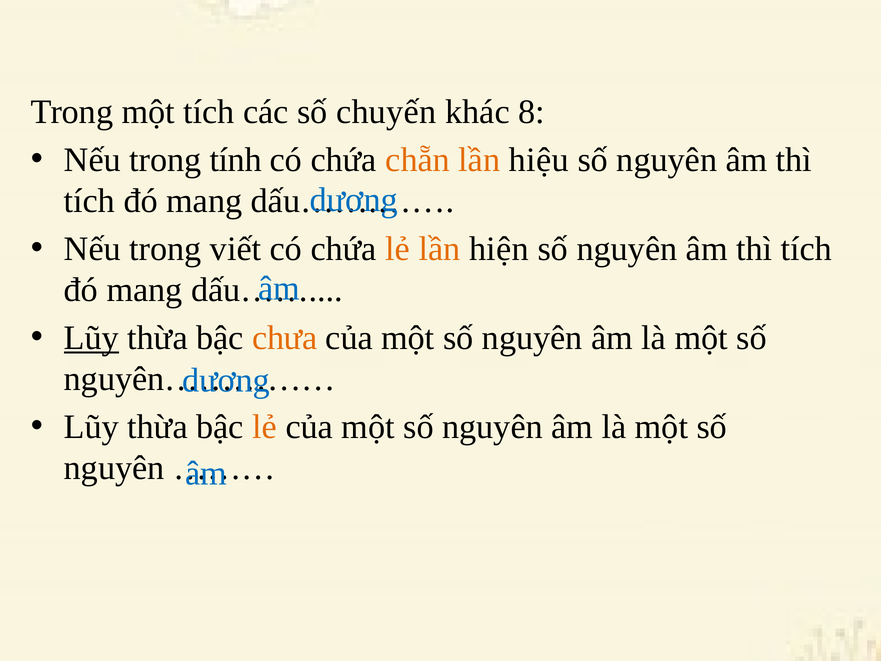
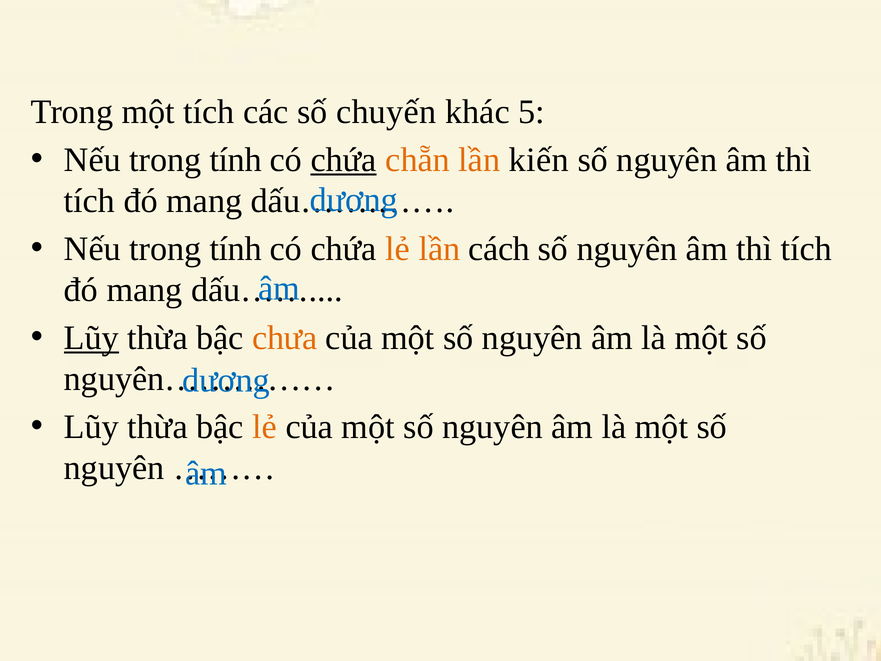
8: 8 -> 5 (532, 112)
chứa underline: none -> present (344, 160)
hiệu: hiệu -> kiến (539, 160)
viết: viết -> tính (236, 249)
hiện: hiện -> cách (499, 249)
